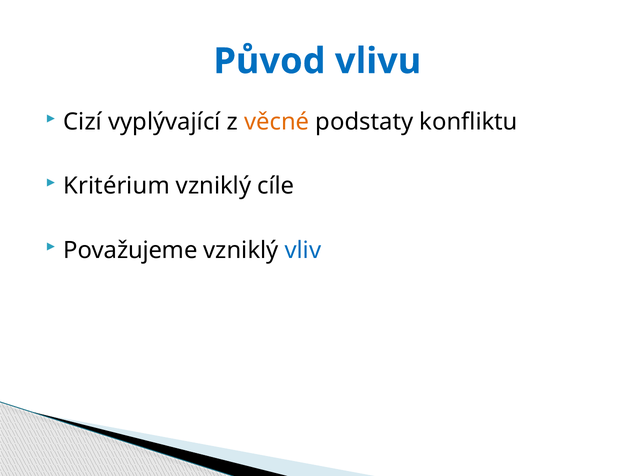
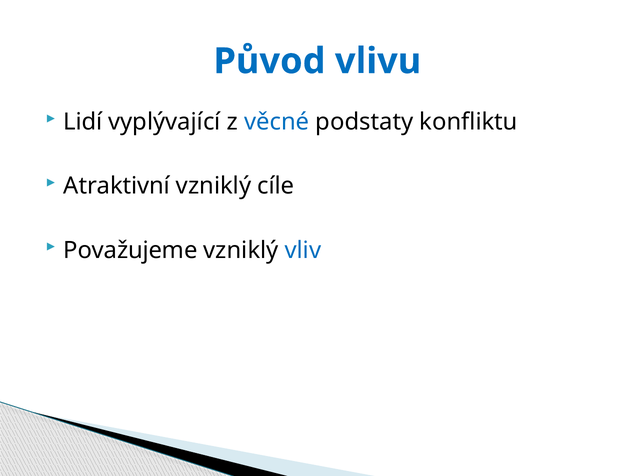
Cizí: Cizí -> Lidí (83, 122)
věcné colour: orange -> blue (277, 122)
Kritérium: Kritérium -> Atraktivní (117, 186)
